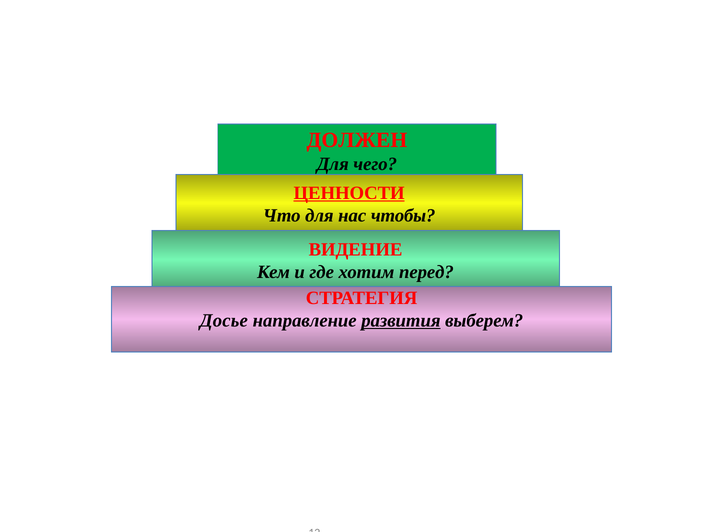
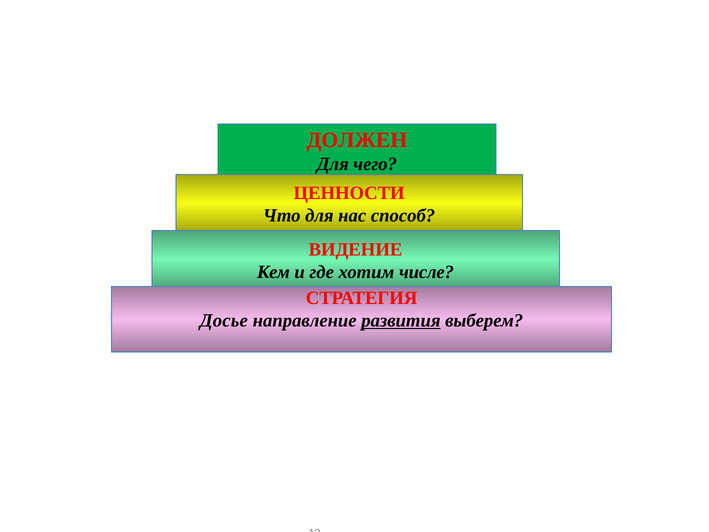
ЦЕННОСТИ underline: present -> none (349, 193)
чтобы: чтобы -> способ (403, 215)
перед: перед -> числе (427, 272)
